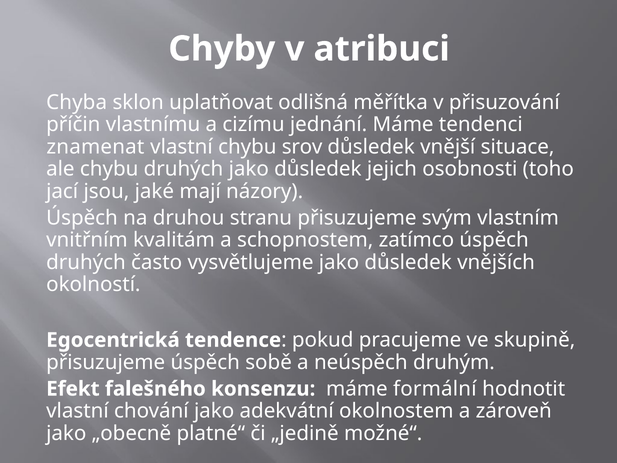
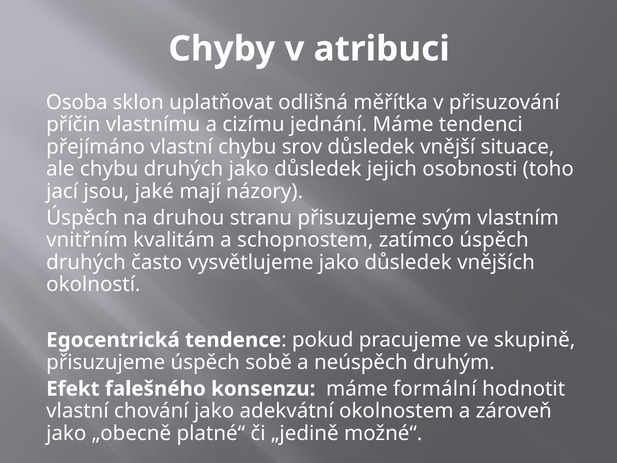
Chyba: Chyba -> Osoba (77, 102)
znamenat: znamenat -> přejímáno (96, 147)
